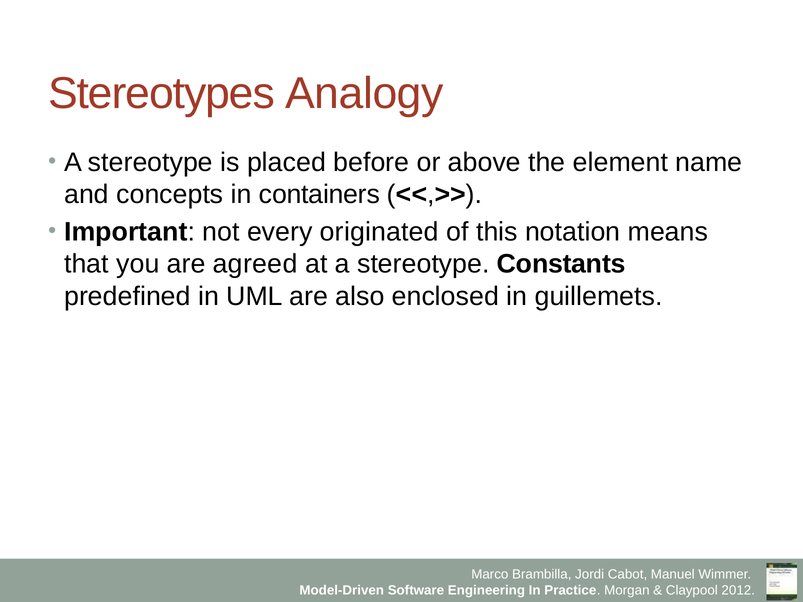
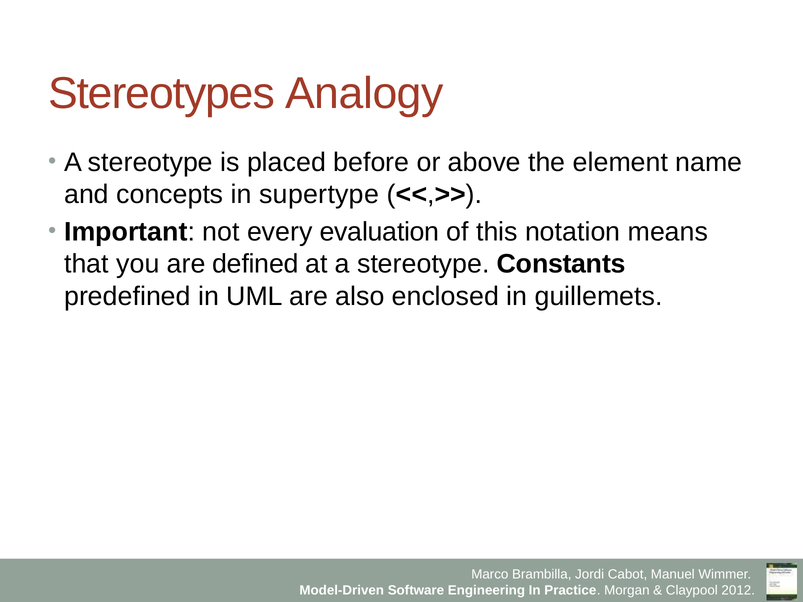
containers: containers -> supertype (319, 195)
originated: originated -> evaluation (380, 232)
agreed: agreed -> defined (255, 264)
